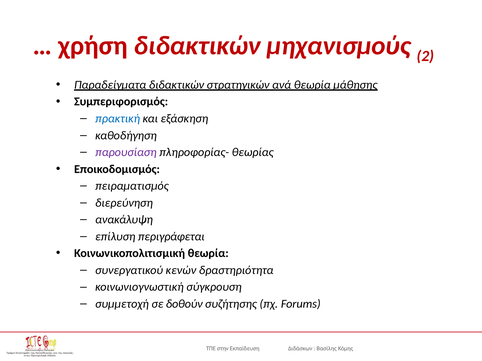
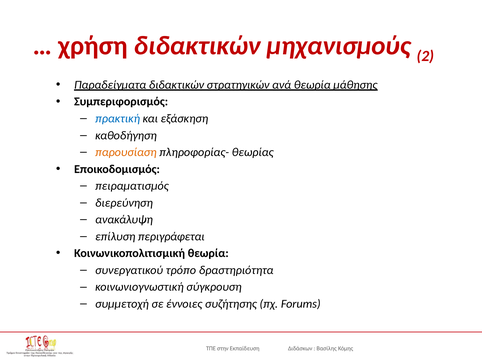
παρουσίαση colour: purple -> orange (126, 152)
κενών: κενών -> τρόπο (181, 271)
δοθούν: δοθούν -> έννοιες (184, 304)
